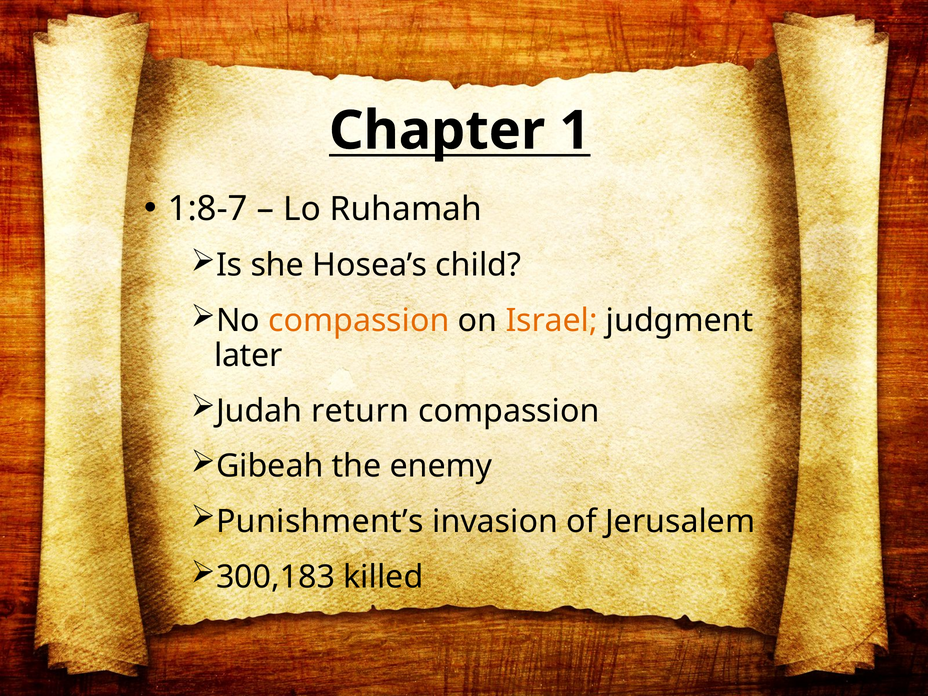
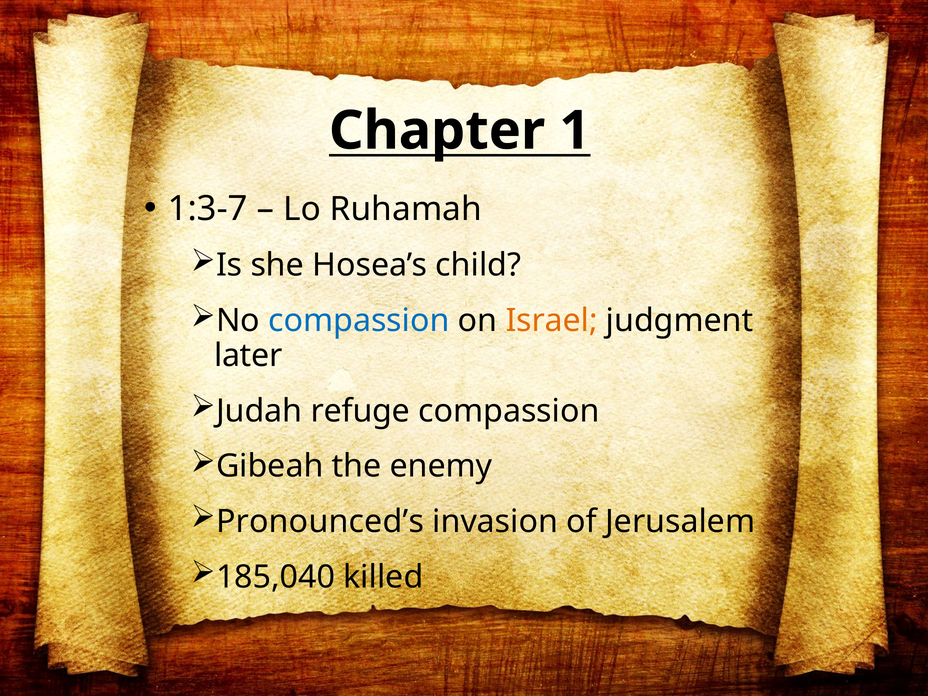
1:8-7: 1:8-7 -> 1:3-7 (208, 209)
compassion colour: orange -> blue (359, 321)
return: return -> refuge (360, 411)
Punishment’s: Punishment’s -> Pronounced’s (320, 522)
300,183: 300,183 -> 185,040 (276, 577)
